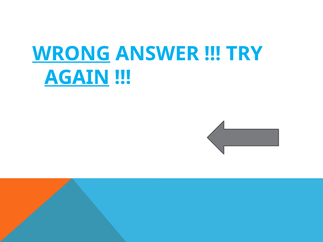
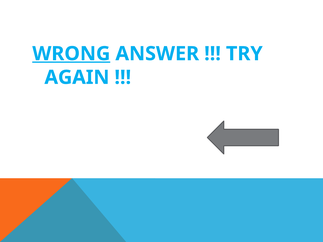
AGAIN underline: present -> none (77, 77)
